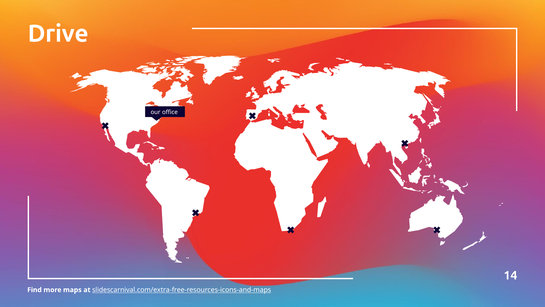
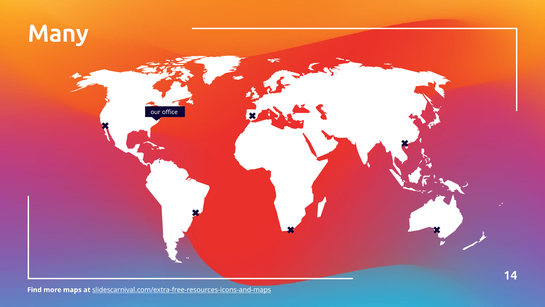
Drive: Drive -> Many (58, 34)
